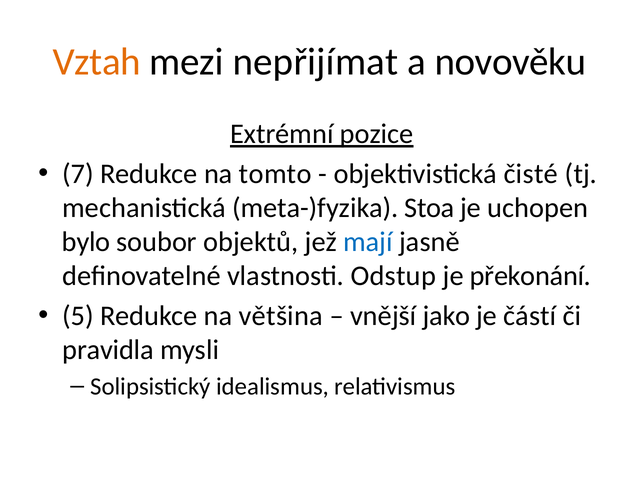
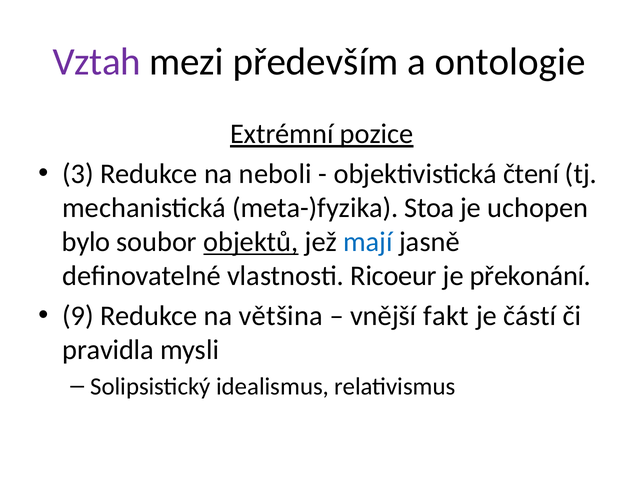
Vztah colour: orange -> purple (97, 62)
nepřijímat: nepřijímat -> především (316, 62)
novověku: novověku -> ontologie (510, 62)
7: 7 -> 3 (78, 174)
tomto: tomto -> neboli (275, 174)
čisté: čisté -> čtení (531, 174)
objektů underline: none -> present (251, 242)
Odstup: Odstup -> Ricoeur (394, 276)
5: 5 -> 9 (78, 316)
jako: jako -> fakt (446, 316)
